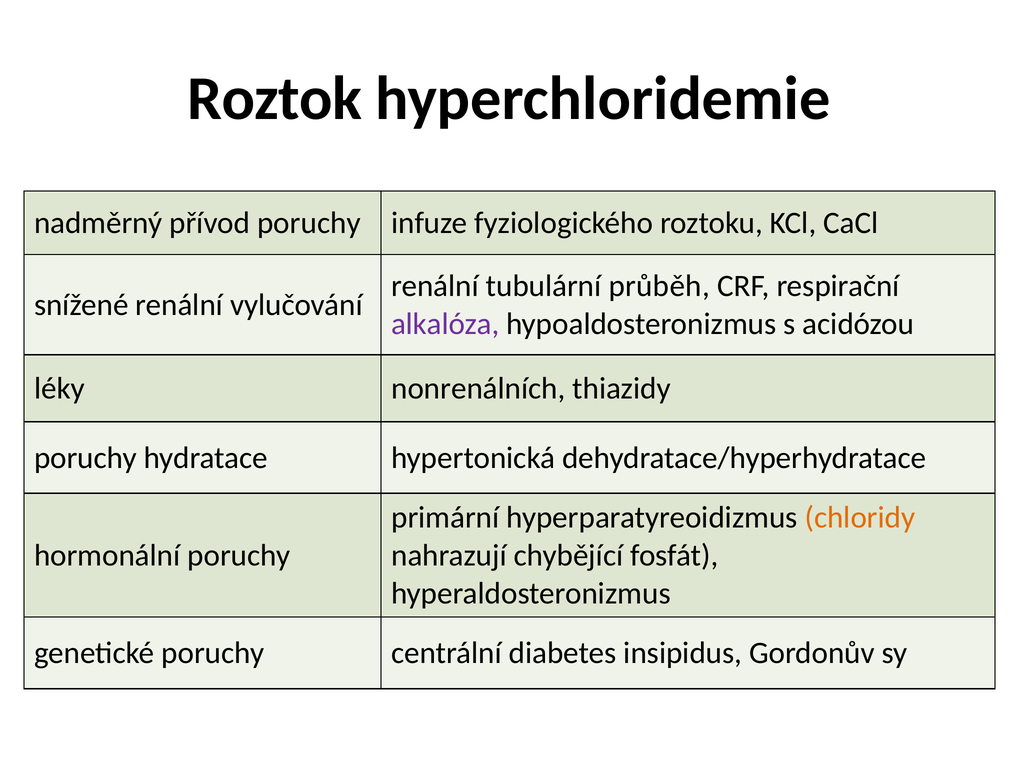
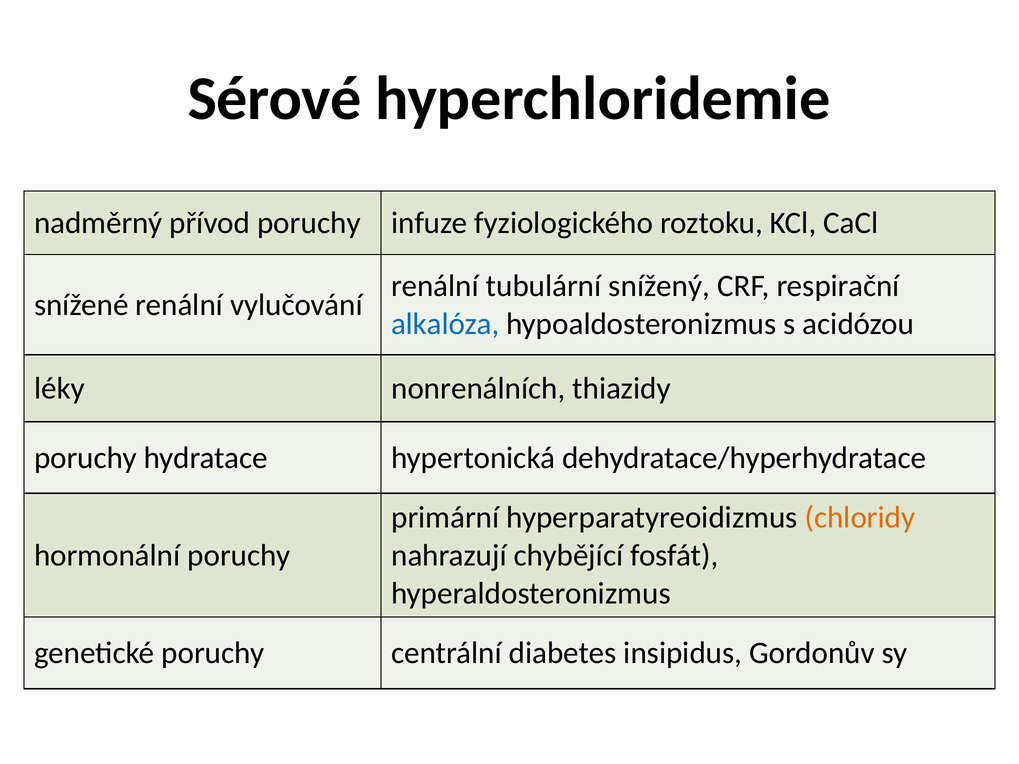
Roztok: Roztok -> Sérové (275, 99)
průběh: průběh -> snížený (659, 286)
alkalóza colour: purple -> blue (445, 324)
